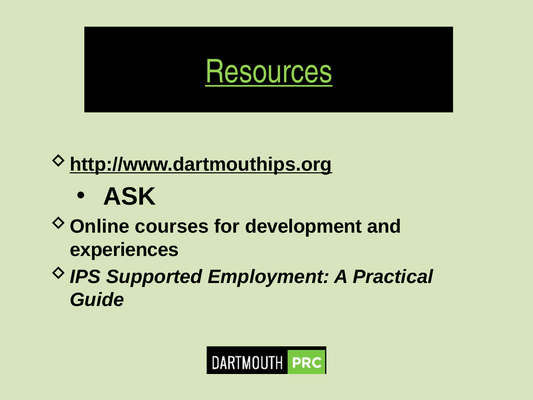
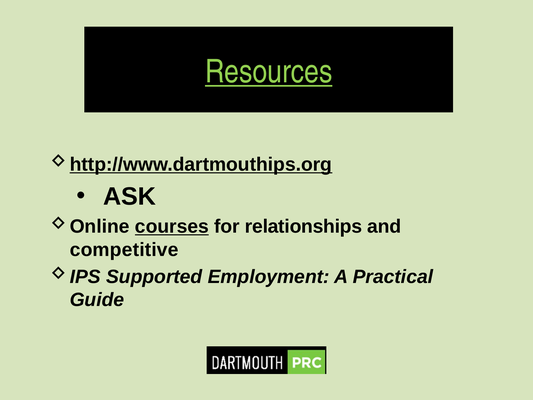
courses underline: none -> present (172, 226)
development: development -> relationships (304, 226)
experiences: experiences -> competitive (124, 250)
